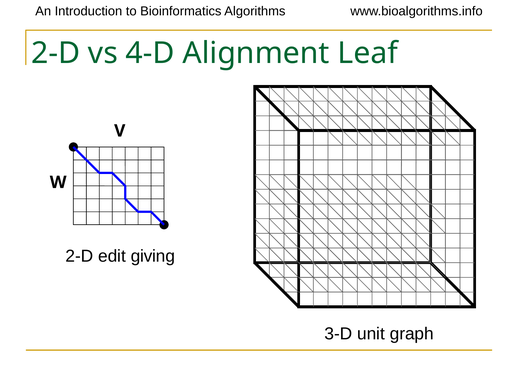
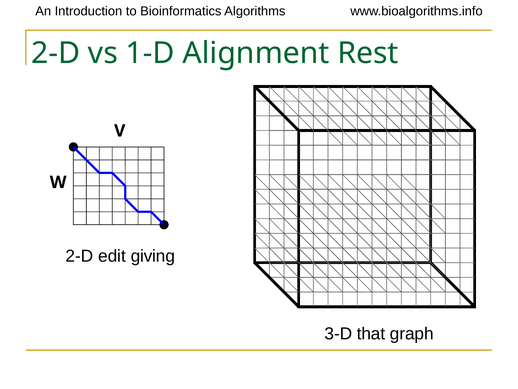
4-D: 4-D -> 1-D (150, 53)
Leaf: Leaf -> Rest (368, 53)
unit: unit -> that (371, 334)
